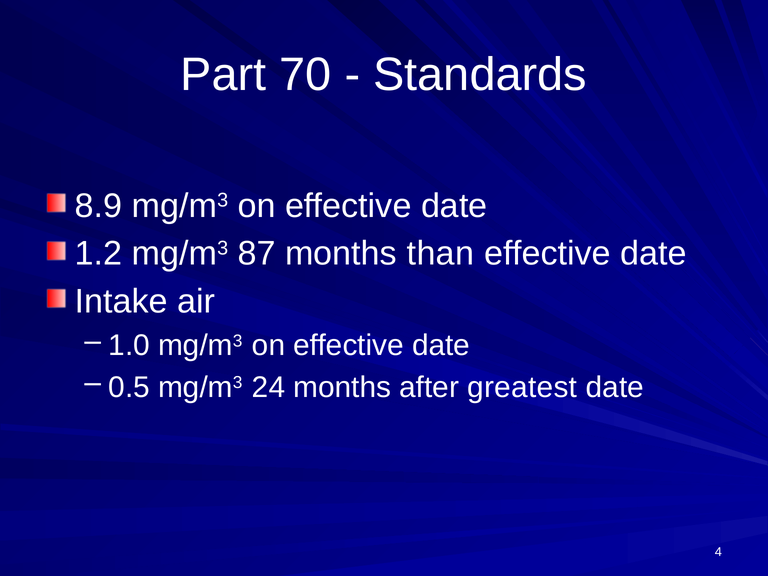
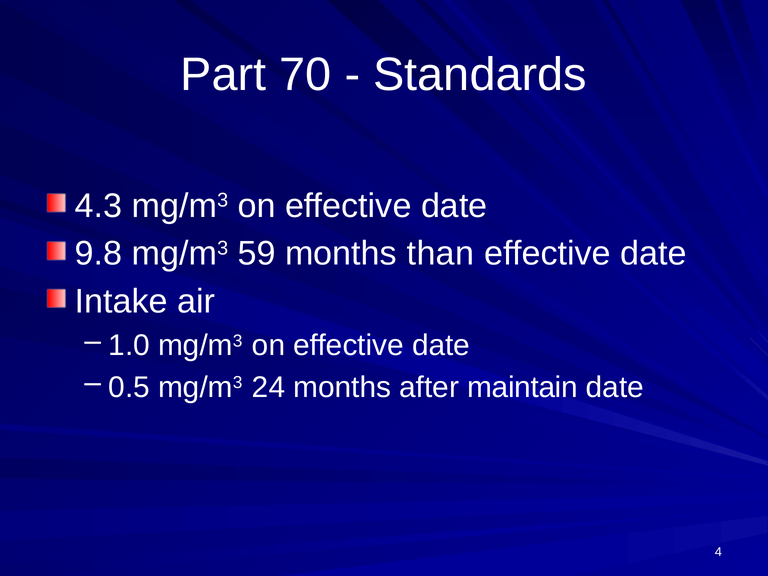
8.9: 8.9 -> 4.3 (99, 206)
1.2: 1.2 -> 9.8 (99, 254)
87: 87 -> 59 (257, 254)
greatest: greatest -> maintain (523, 387)
